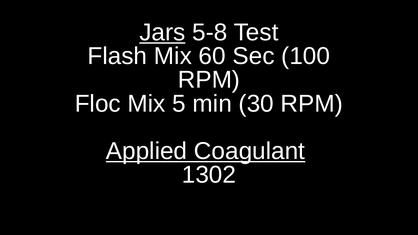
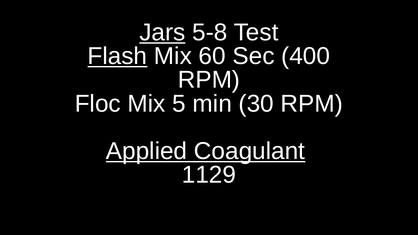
Flash underline: none -> present (117, 56)
100: 100 -> 400 (306, 56)
1302: 1302 -> 1129 (209, 175)
